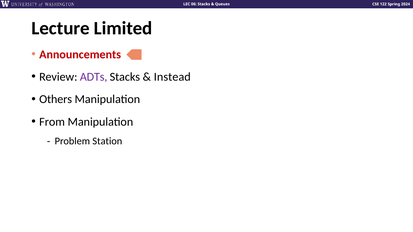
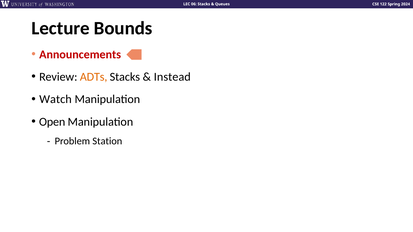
Limited: Limited -> Bounds (123, 28)
ADTs colour: purple -> orange (94, 77)
Others: Others -> Watch (56, 99)
From: From -> Open (52, 122)
